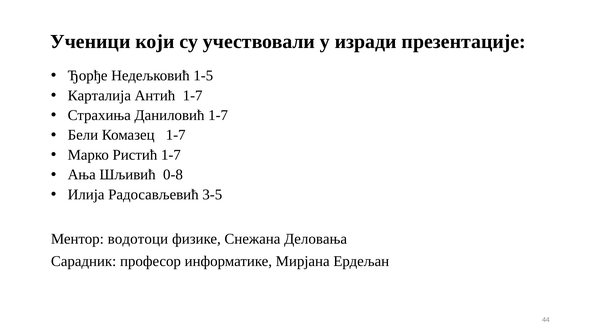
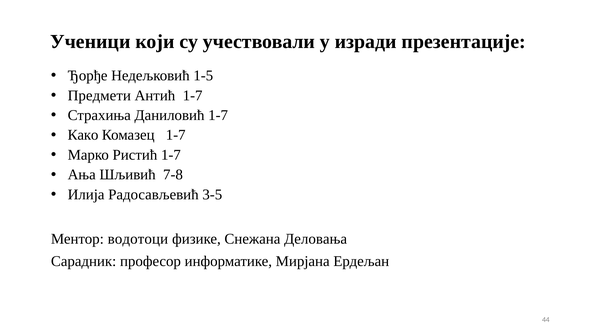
Карталија: Карталија -> Предмети (99, 95)
Бели: Бели -> Како (83, 135)
0-8: 0-8 -> 7-8 (173, 175)
